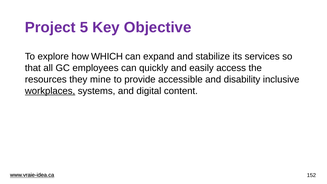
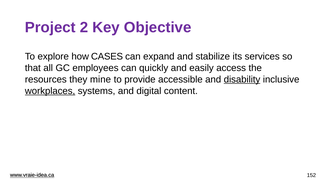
5: 5 -> 2 (84, 27)
WHICH: WHICH -> CASES (107, 57)
disability underline: none -> present (242, 79)
